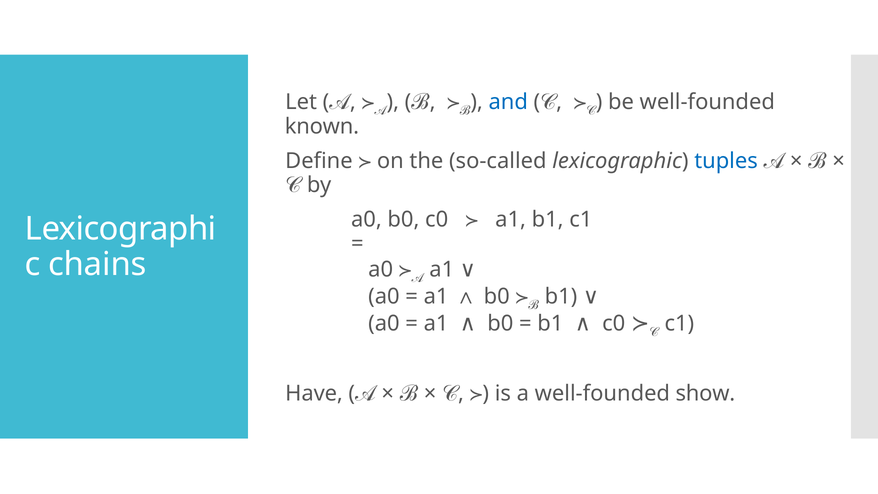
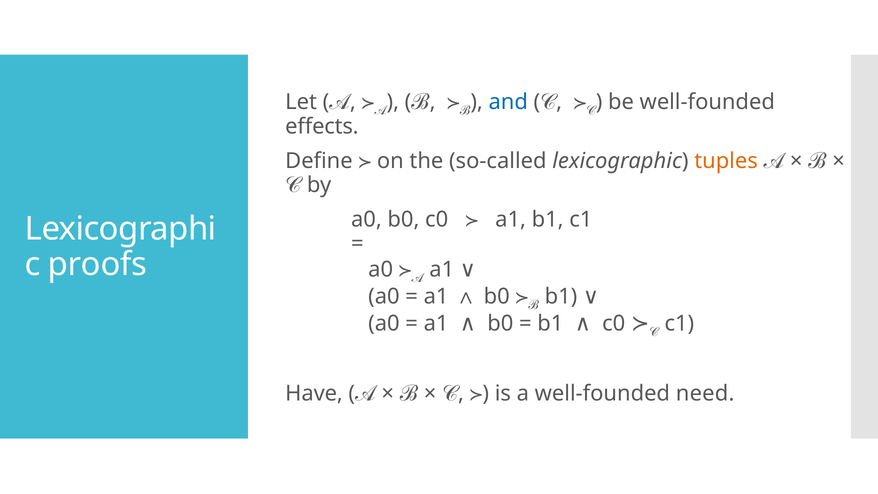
known: known -> effects (322, 126)
tuples colour: blue -> orange (726, 161)
chains: chains -> proofs (97, 264)
show: show -> need (705, 393)
